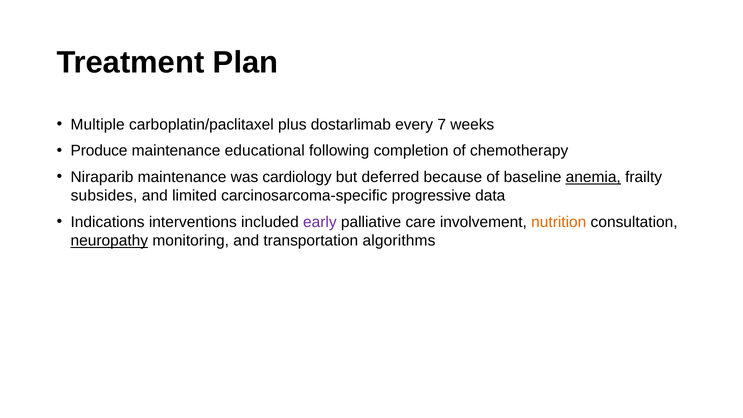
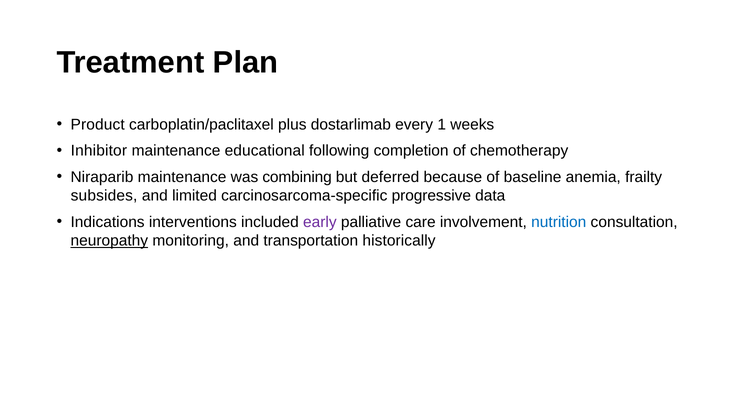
Multiple: Multiple -> Product (98, 124)
7: 7 -> 1 (442, 124)
Produce: Produce -> Inhibitor (99, 151)
cardiology: cardiology -> combining (297, 177)
anemia underline: present -> none (593, 177)
nutrition colour: orange -> blue (559, 222)
algorithms: algorithms -> historically (399, 241)
